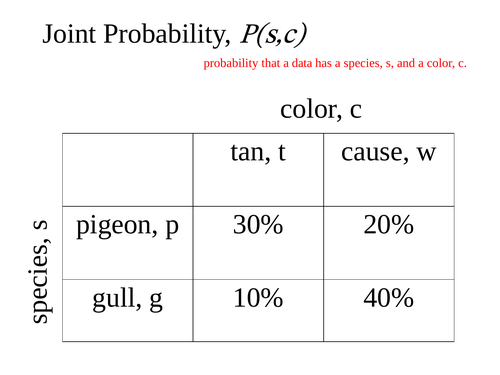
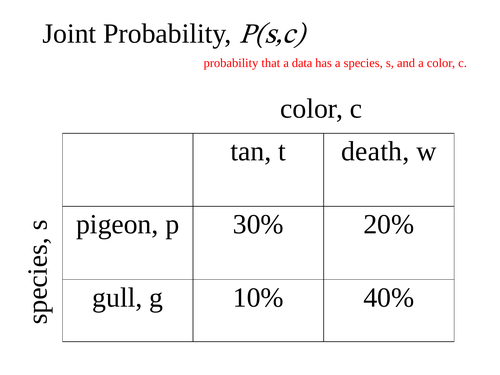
cause: cause -> death (375, 151)
